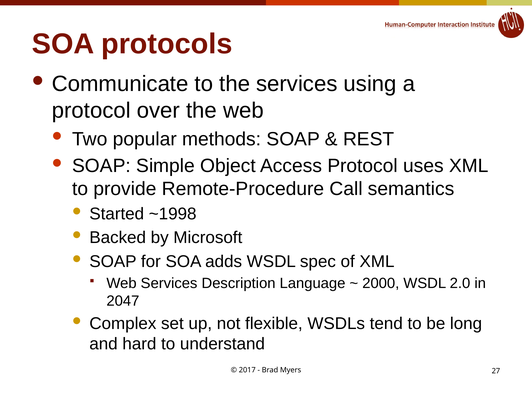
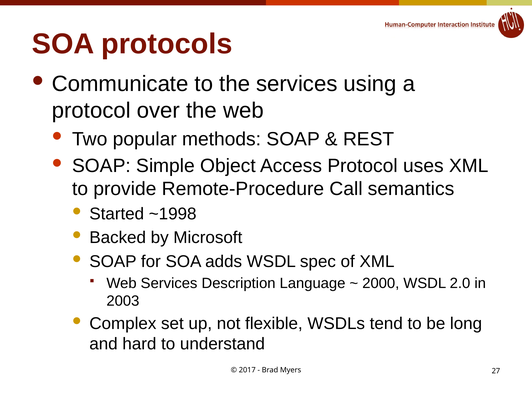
2047: 2047 -> 2003 (123, 301)
